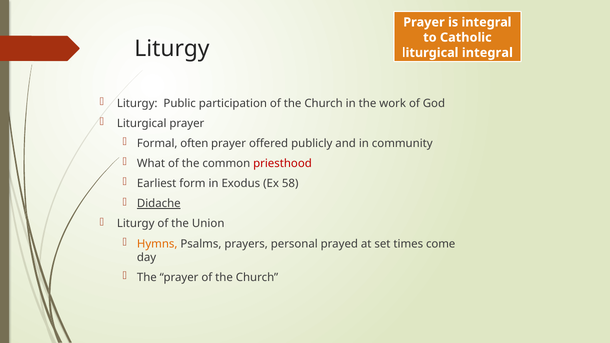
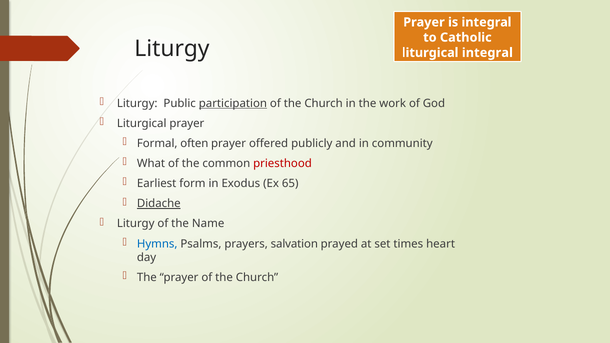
participation underline: none -> present (233, 103)
58: 58 -> 65 (290, 184)
Union: Union -> Name (208, 224)
Hymns colour: orange -> blue (157, 244)
personal: personal -> salvation (294, 244)
come: come -> heart (441, 244)
